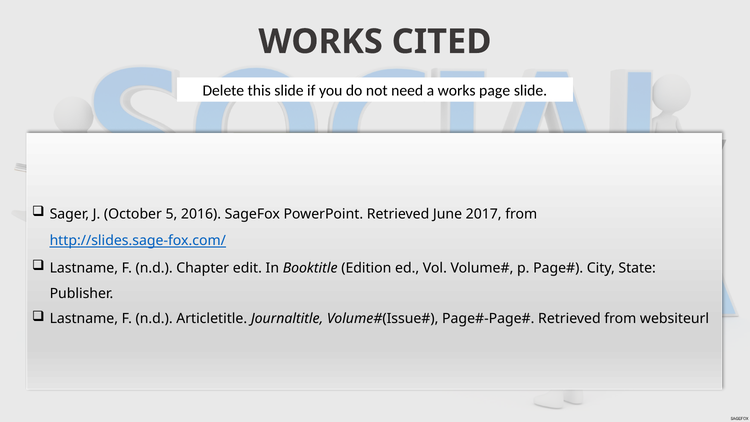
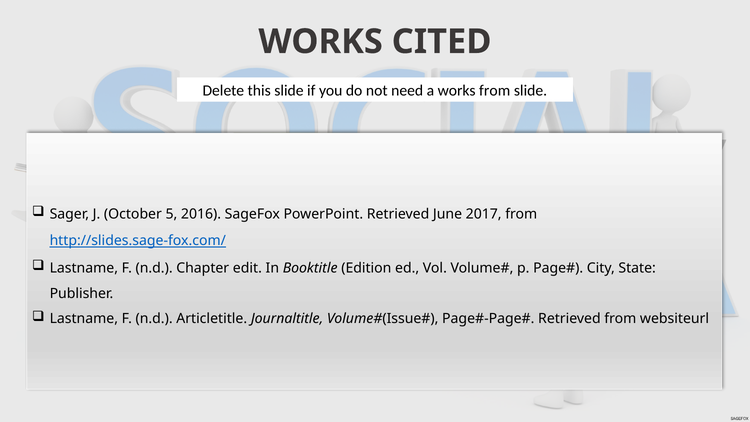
works page: page -> from (495, 91)
